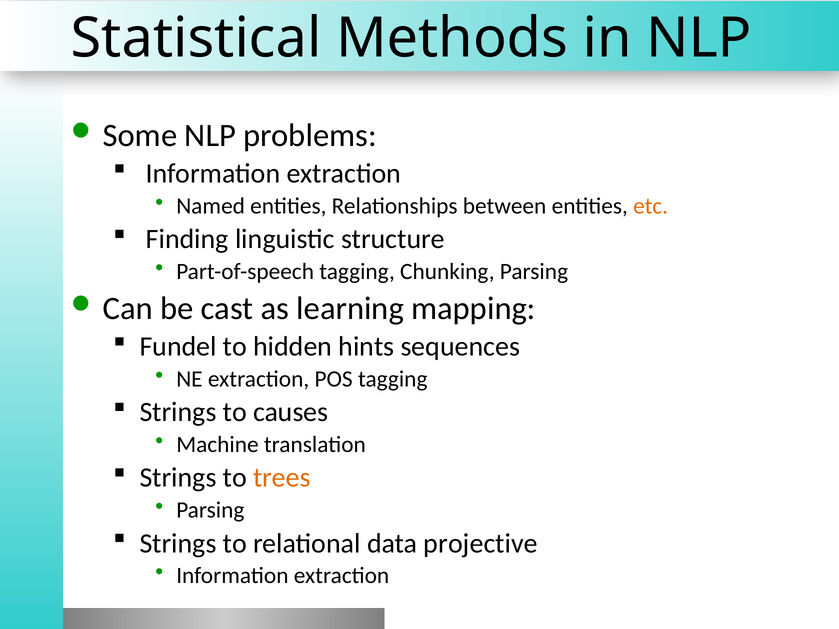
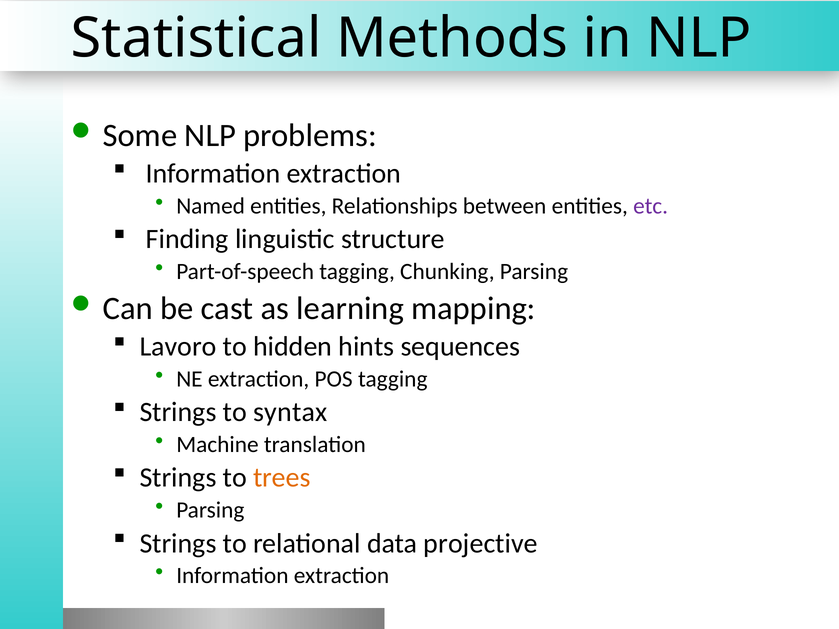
etc colour: orange -> purple (651, 206)
Fundel: Fundel -> Lavoro (178, 347)
causes: causes -> syntax (290, 412)
